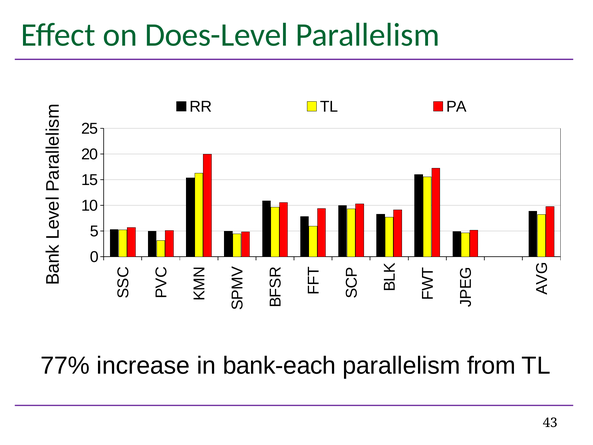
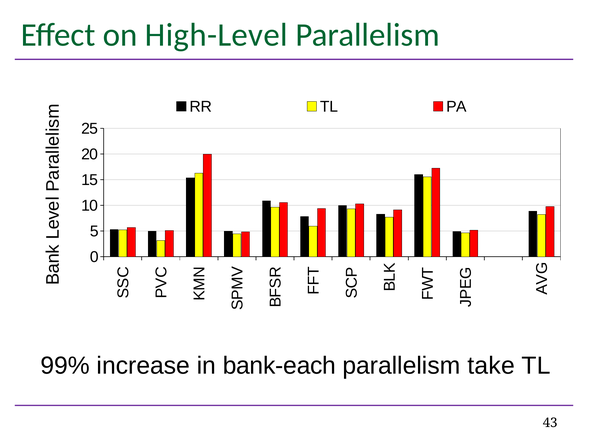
Does-Level: Does-Level -> High-Level (216, 35)
77%: 77% -> 99% (65, 365)
from: from -> take (491, 365)
